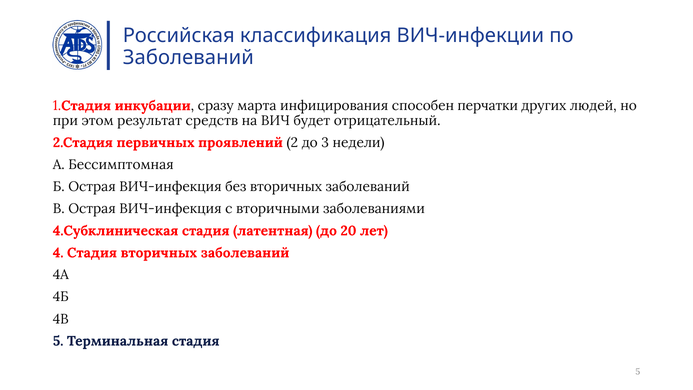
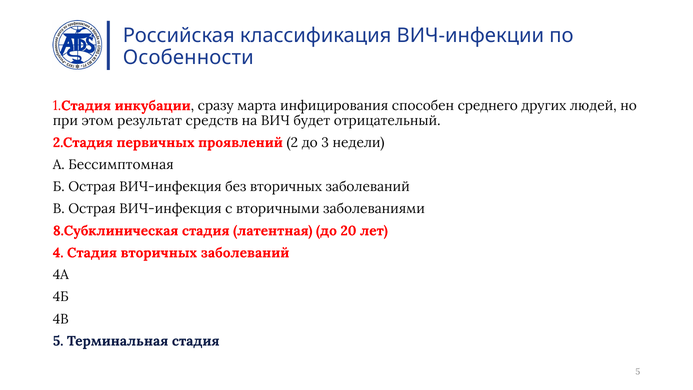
Заболеваний: Заболеваний -> Особенности (188, 58)
перчатки: перчатки -> среднего (488, 106)
4.Субклиническая: 4.Субклиническая -> 8.Субклиническая (116, 231)
